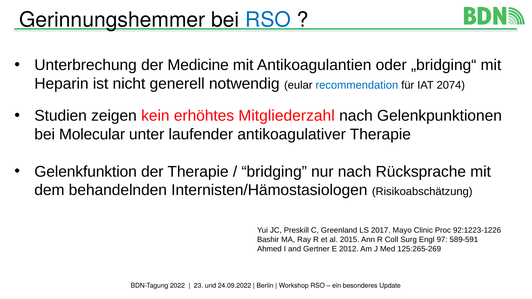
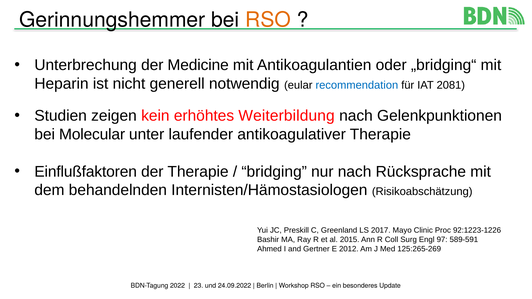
RSO colour: blue -> orange (268, 20)
2074: 2074 -> 2081 (451, 85)
Mitgliederzahl: Mitgliederzahl -> Weiterbildung (286, 116)
Gelenkfunktion: Gelenkfunktion -> Einflußfaktoren (86, 172)
